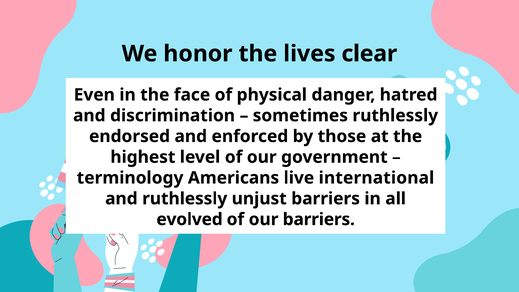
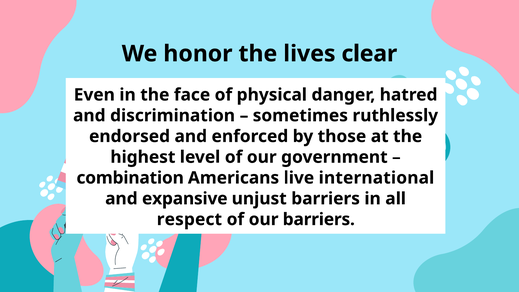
terminology: terminology -> combination (130, 178)
and ruthlessly: ruthlessly -> expansive (185, 199)
evolved: evolved -> respect (189, 219)
